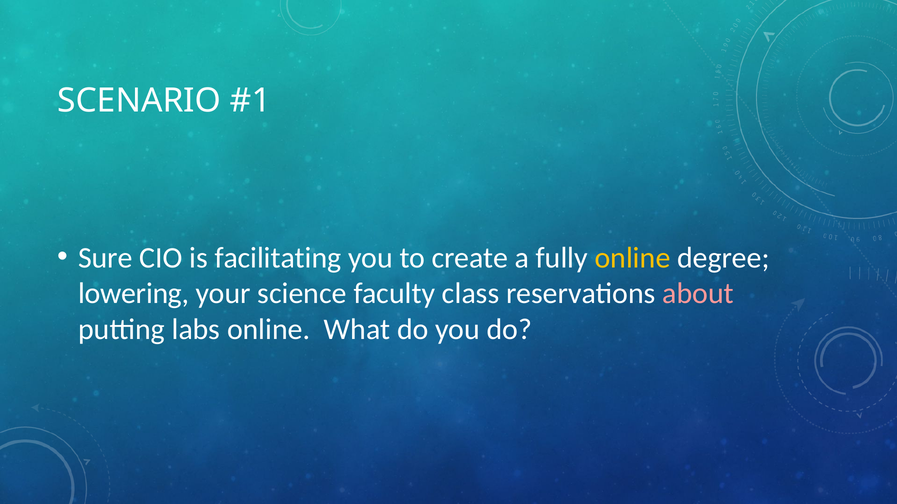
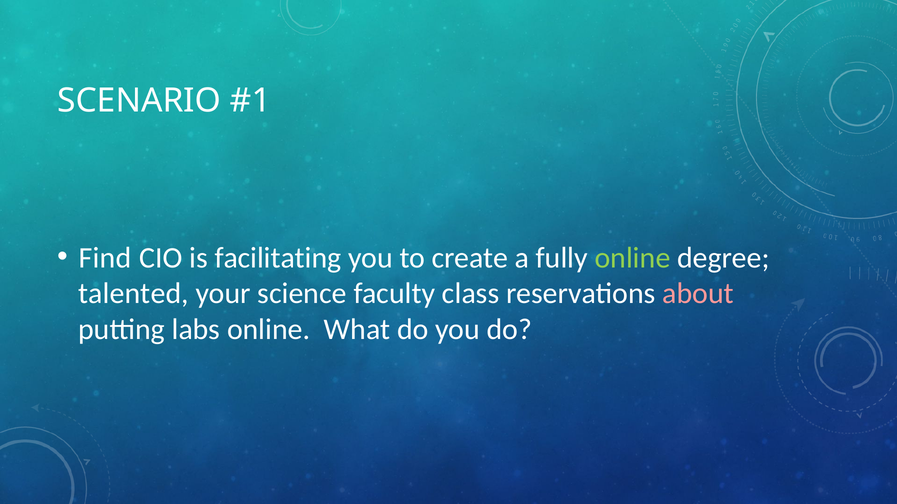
Sure: Sure -> Find (105, 258)
online colour: yellow -> light green (633, 258)
lowering: lowering -> talented (134, 294)
